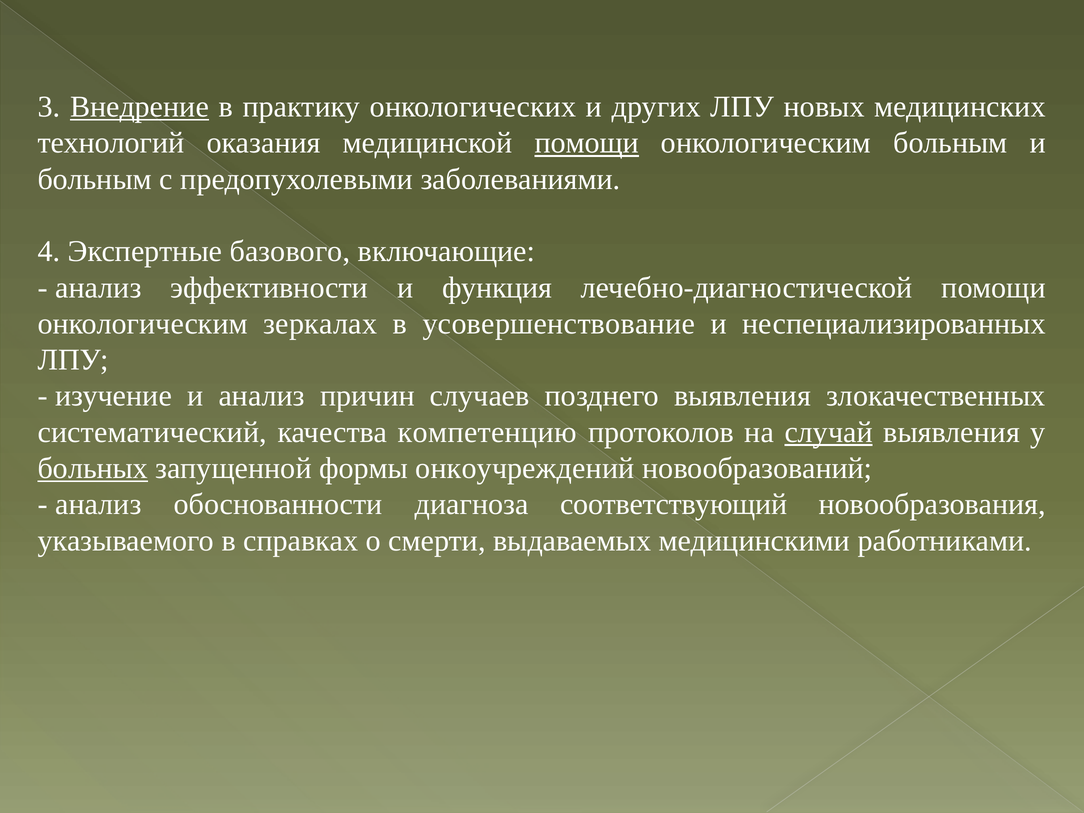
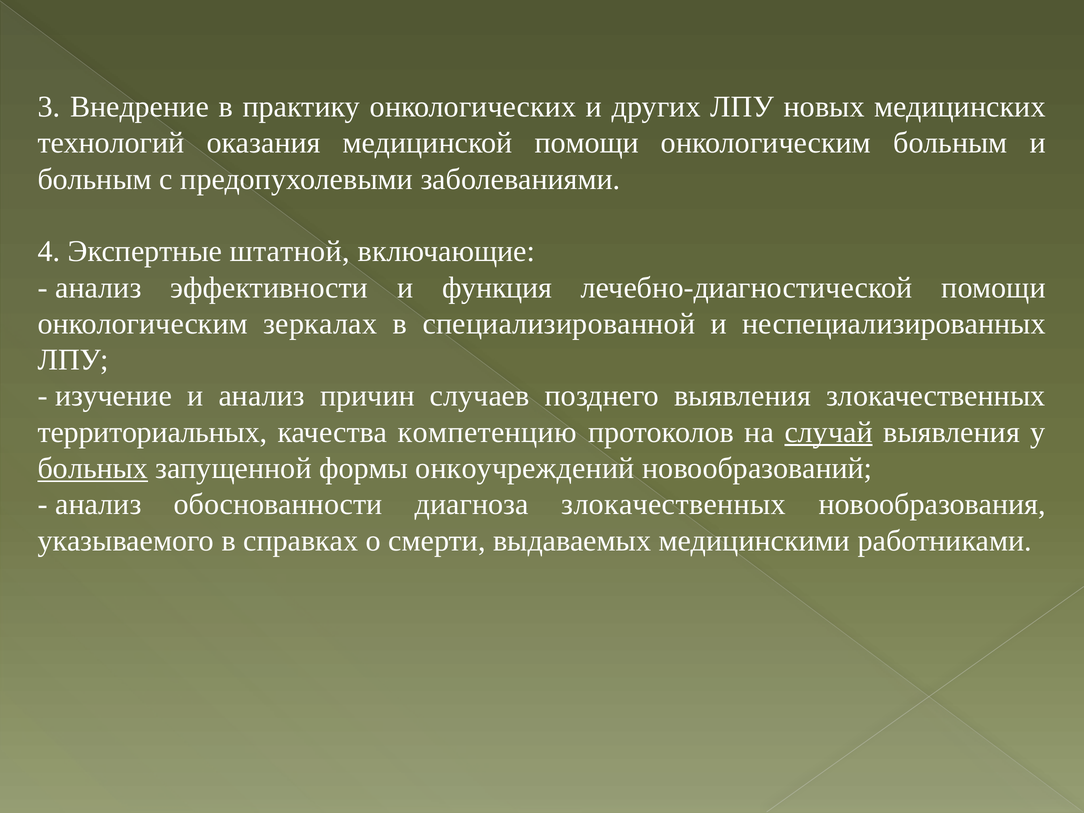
Внедрение underline: present -> none (140, 107)
помощи underline: present -> none (587, 143)
базового: базового -> штатной (290, 251)
усовершенствование: усовершенствование -> специализированной (559, 324)
систематический: систематический -> территориальных (152, 432)
диагноза соответствующий: соответствующий -> злокачественных (673, 504)
